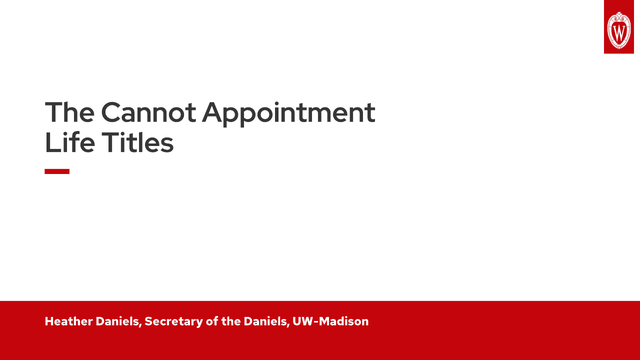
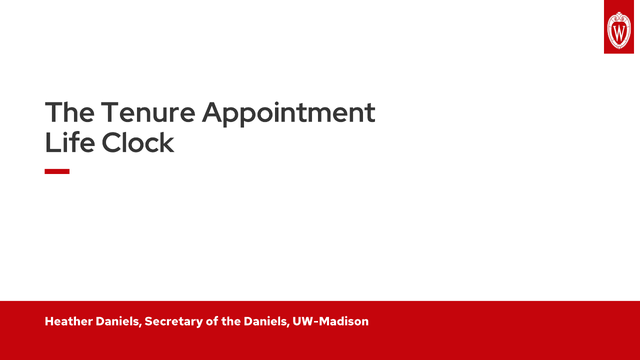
Cannot: Cannot -> Tenure (148, 113)
Titles: Titles -> Clock (138, 143)
